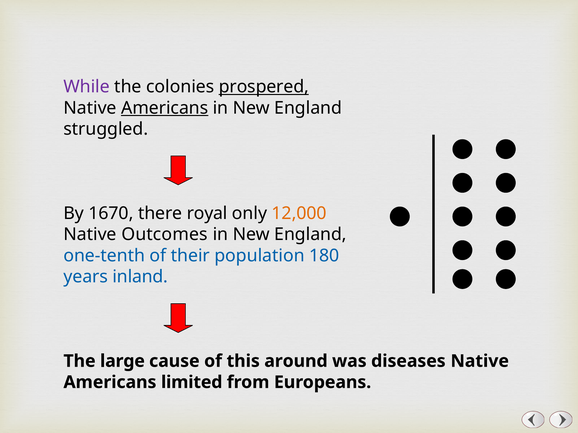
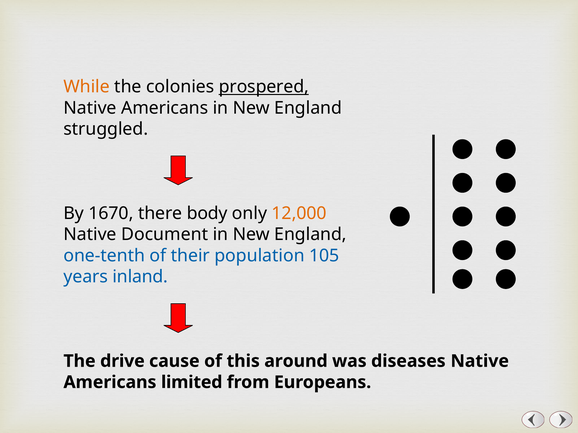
While colour: purple -> orange (87, 87)
Americans underline: present -> none (165, 108)
royal: royal -> body (207, 213)
Outcomes: Outcomes -> Document (165, 235)
180: 180 -> 105 (324, 256)
large: large -> drive (122, 361)
